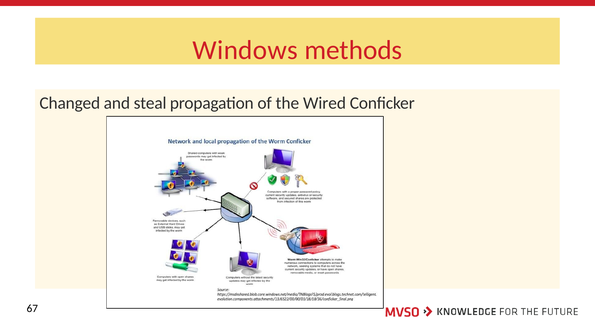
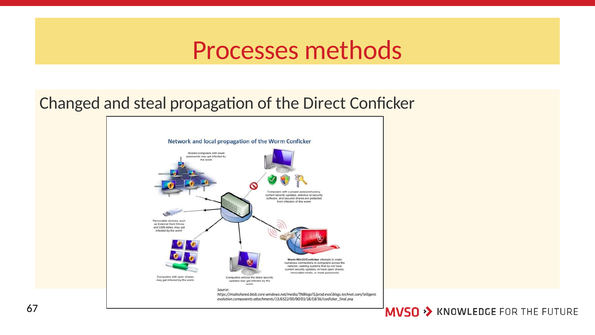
Windows: Windows -> Processes (246, 50)
Wired: Wired -> Direct (324, 103)
